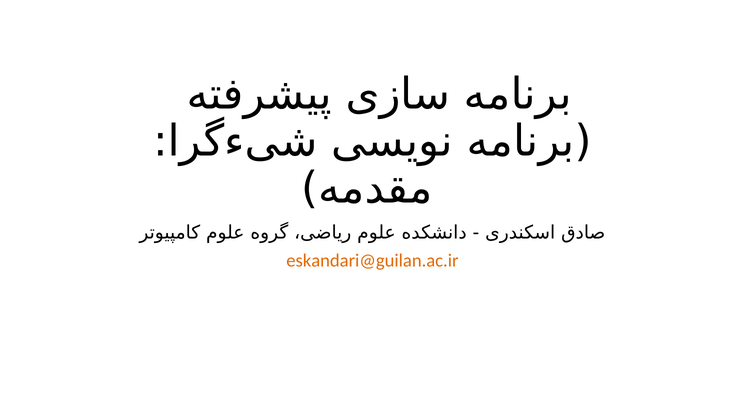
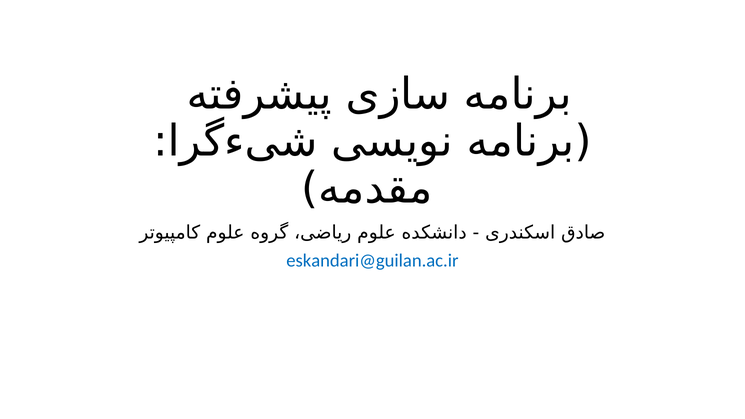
eskandari@guilan.ac.ir colour: orange -> blue (372, 261)
